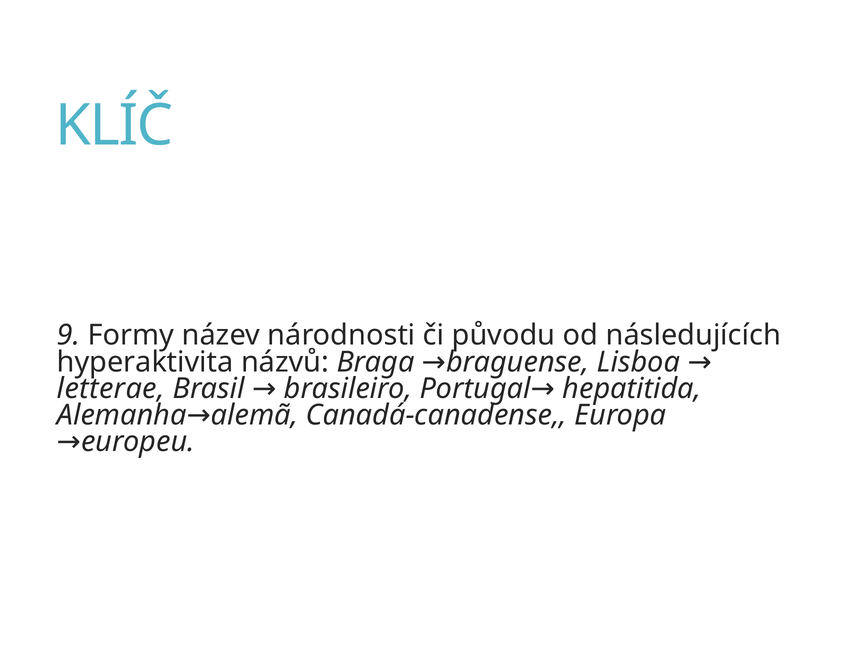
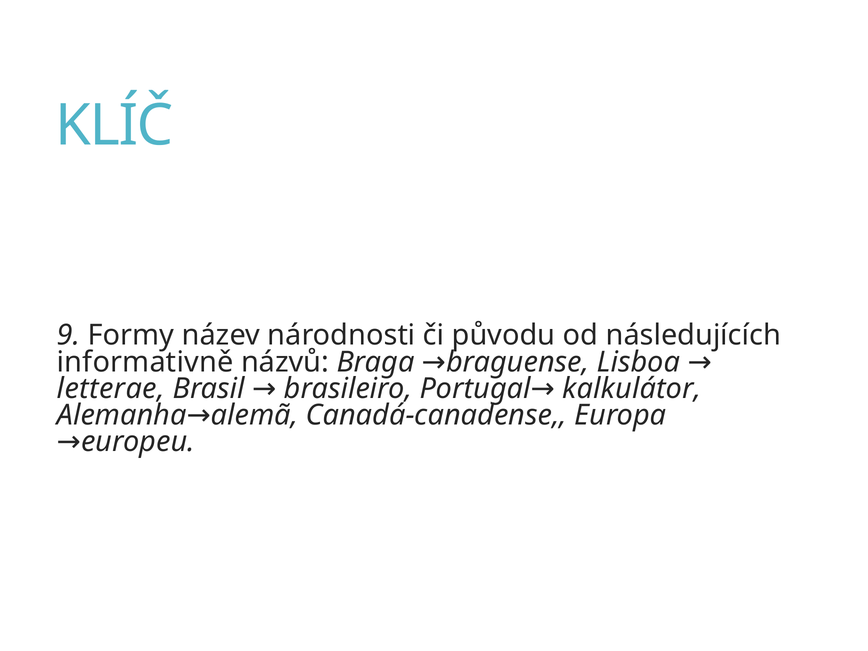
hyperaktivita: hyperaktivita -> informativně (145, 362)
hepatitida: hepatitida -> kalkulátor (632, 389)
